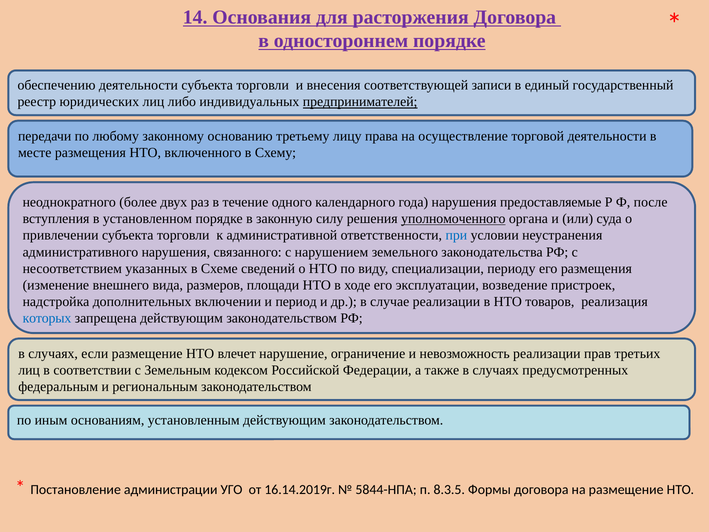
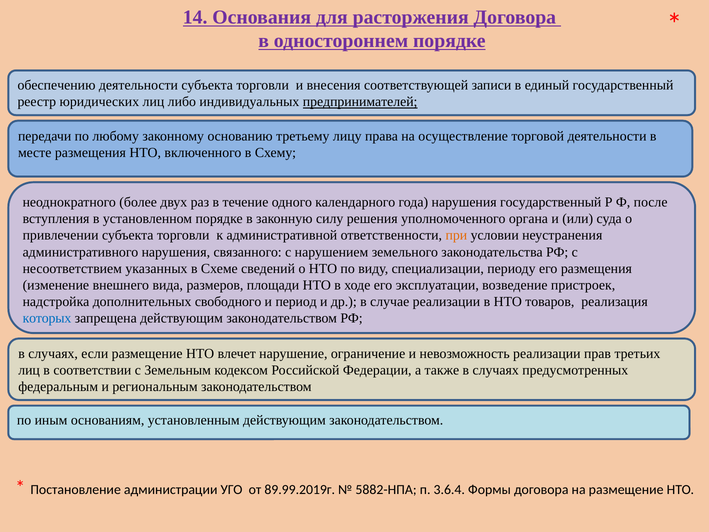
нарушения предоставляемые: предоставляемые -> государственный (551, 202)
уполномоченного underline: present -> none (453, 219)
при colour: blue -> orange (456, 235)
включении: включении -> свободного (228, 302)
16.14.2019г: 16.14.2019г -> 89.99.2019г (300, 489)
5844-НПА: 5844-НПА -> 5882-НПА (386, 489)
8.3.5: 8.3.5 -> 3.6.4 (449, 489)
